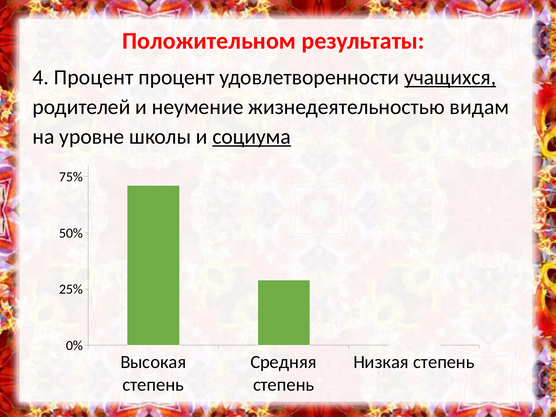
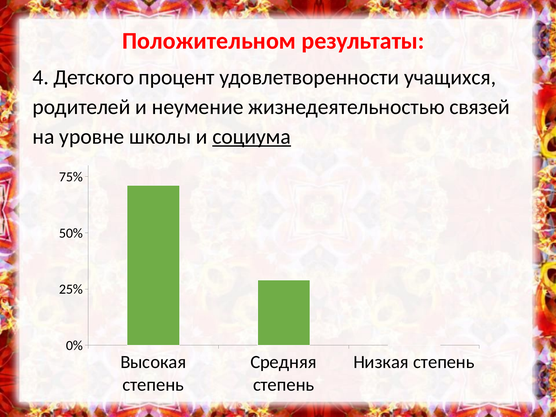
4 Процент: Процент -> Детского (94, 77)
учащихся underline: present -> none (450, 77)
видам: видам -> связей (480, 107)
